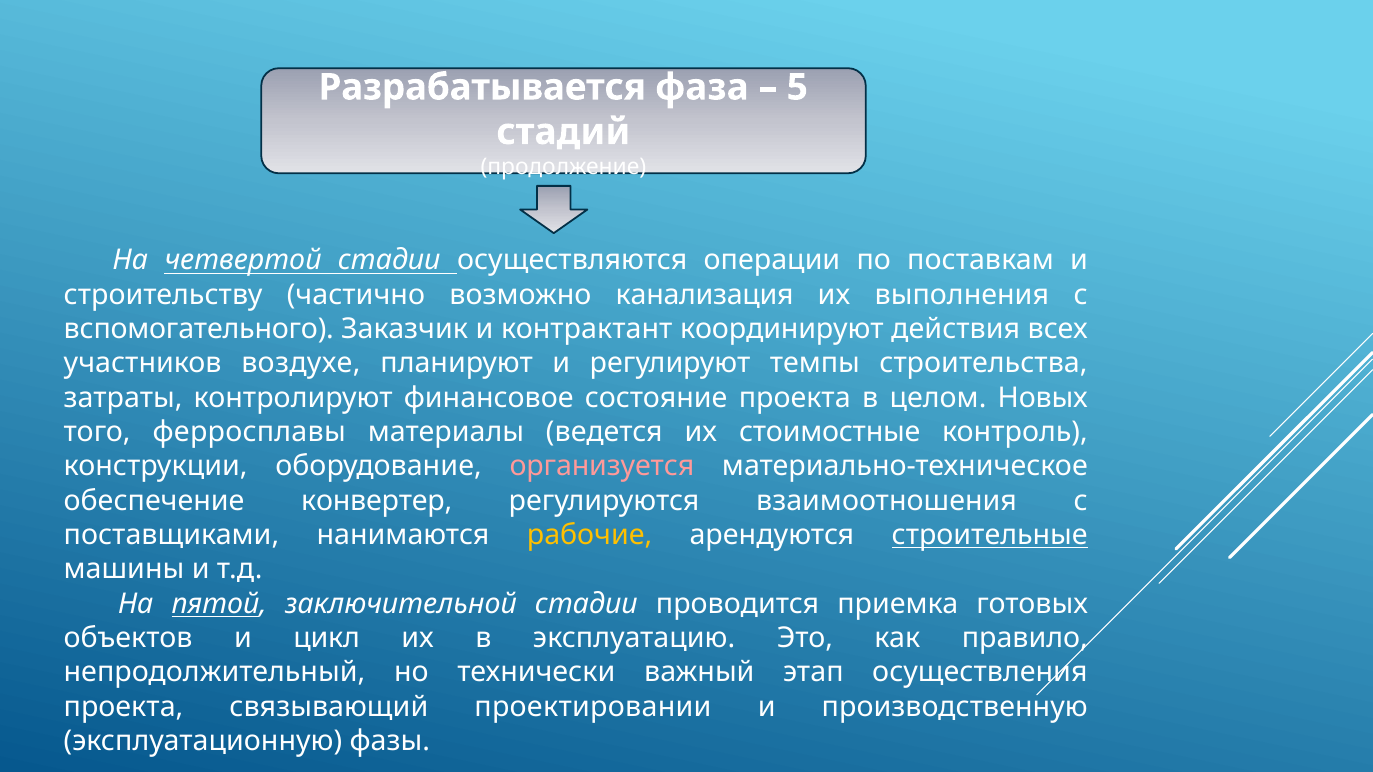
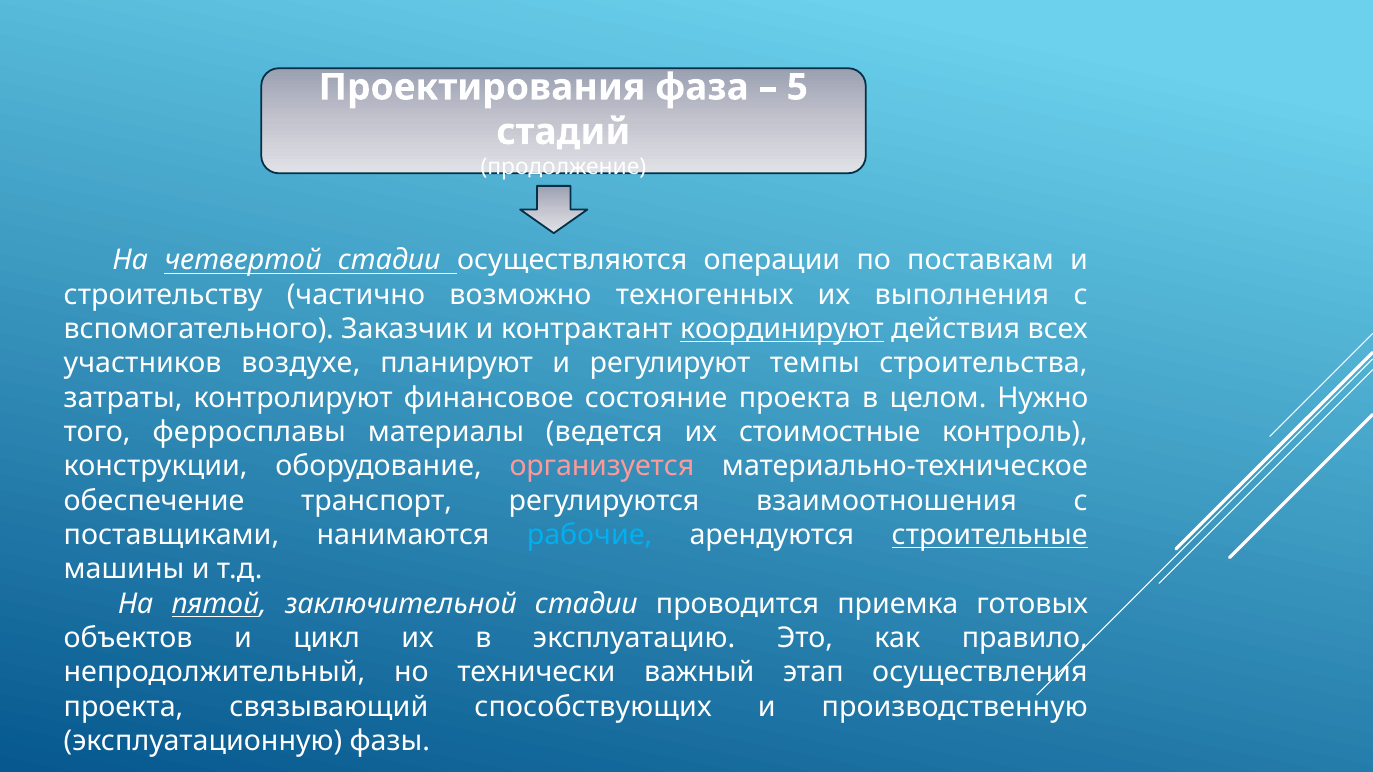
Разрабатывается: Разрабатывается -> Проектирования (482, 87)
канализация: канализация -> техногенных (705, 295)
координируют underline: none -> present (782, 329)
Новых: Новых -> Нужно (1043, 398)
конвертер: конвертер -> транспорт (377, 501)
рабочие colour: yellow -> light blue (590, 535)
проектировании: проектировании -> способствующих (593, 707)
